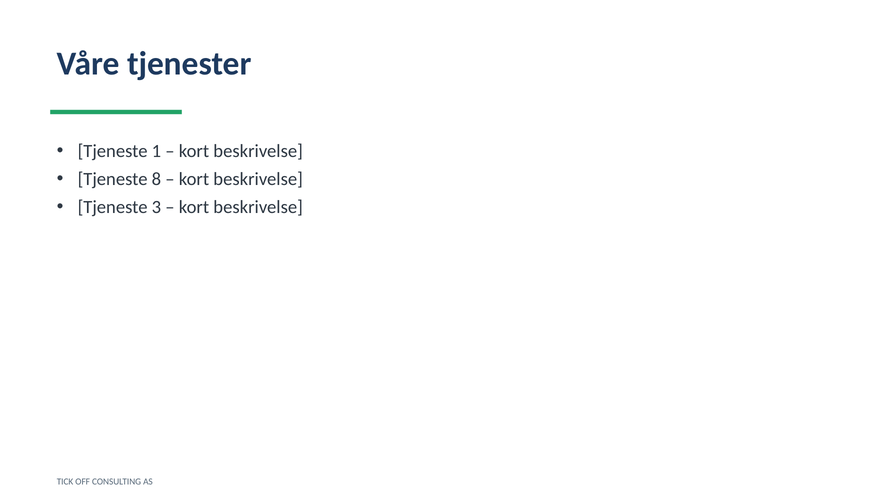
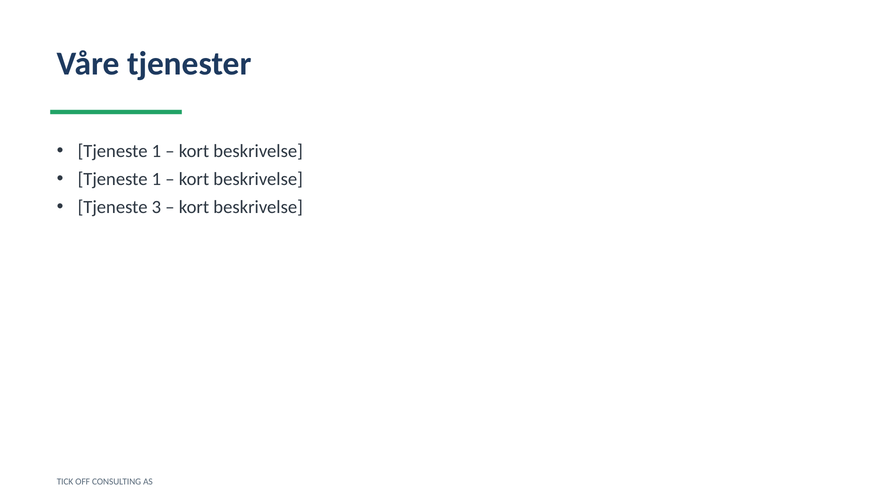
8: 8 -> 1 (156, 179)
